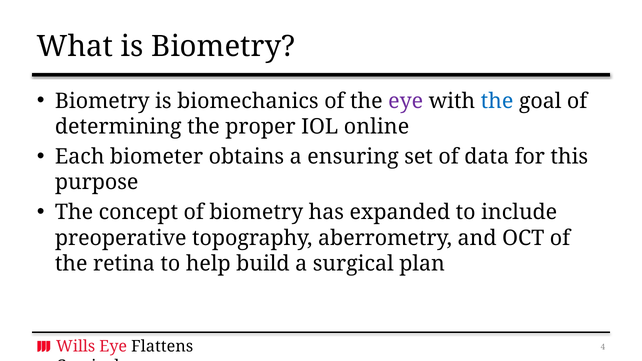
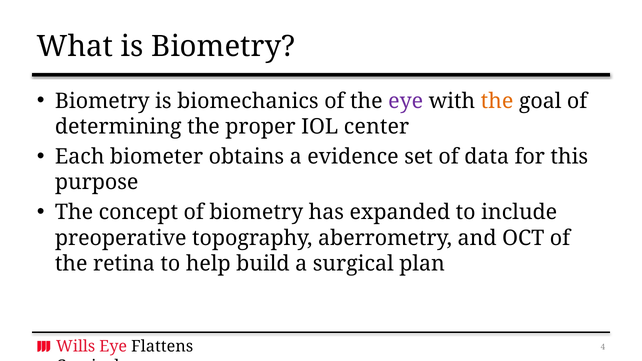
the colour: blue -> orange (497, 101)
online: online -> center (377, 127)
ensuring: ensuring -> evidence (353, 157)
